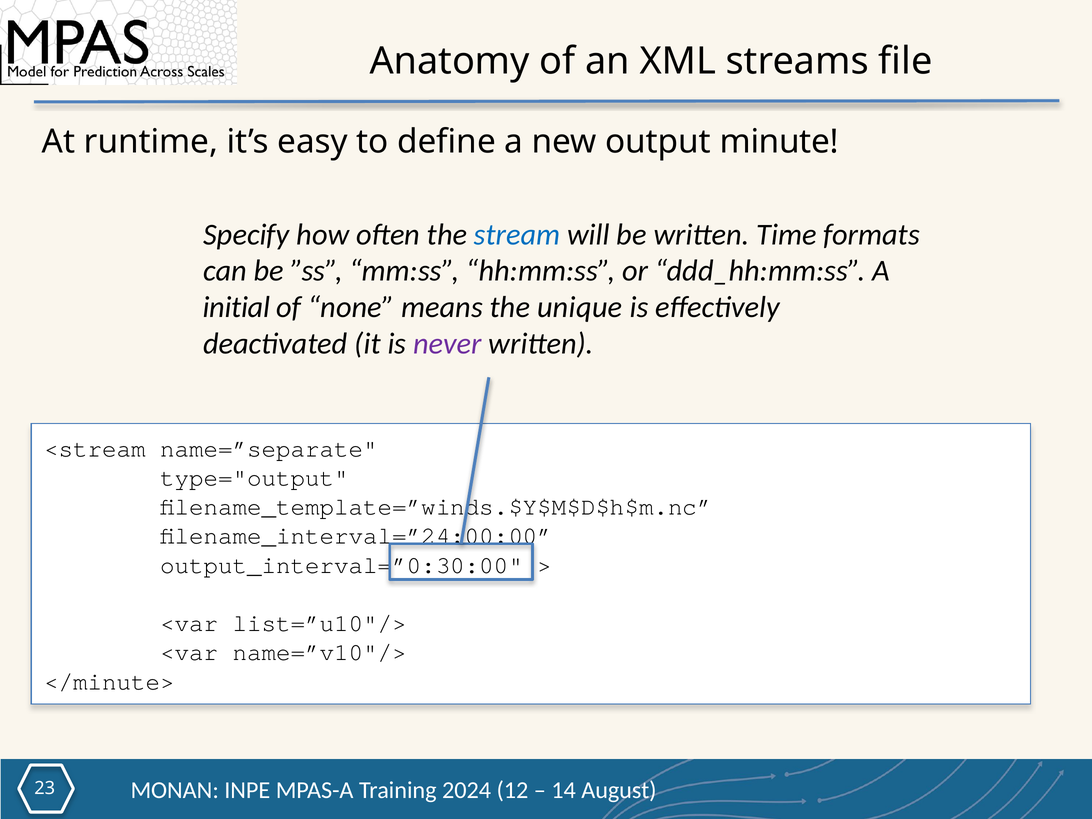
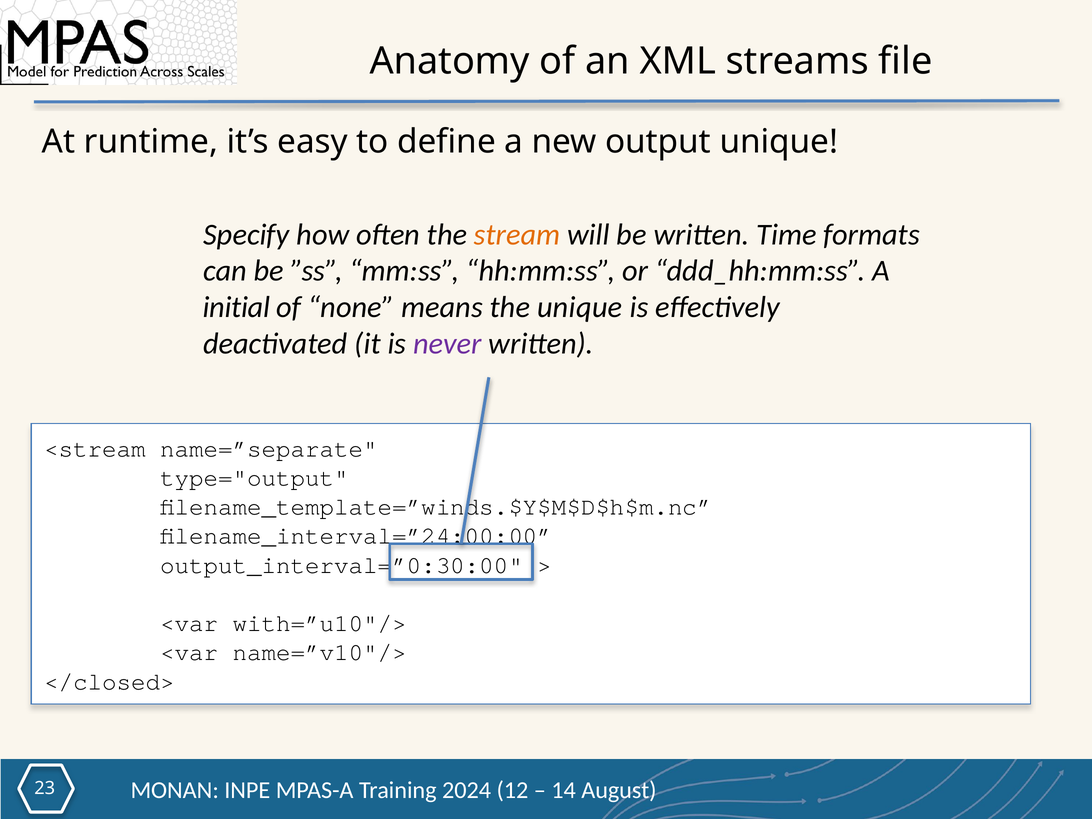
output minute: minute -> unique (779, 142)
stream colour: blue -> orange (517, 235)
list=”u10"/>: list=”u10"/> -> with=”u10"/> (320, 623)
</minute>: </minute> -> </closed> (110, 682)
